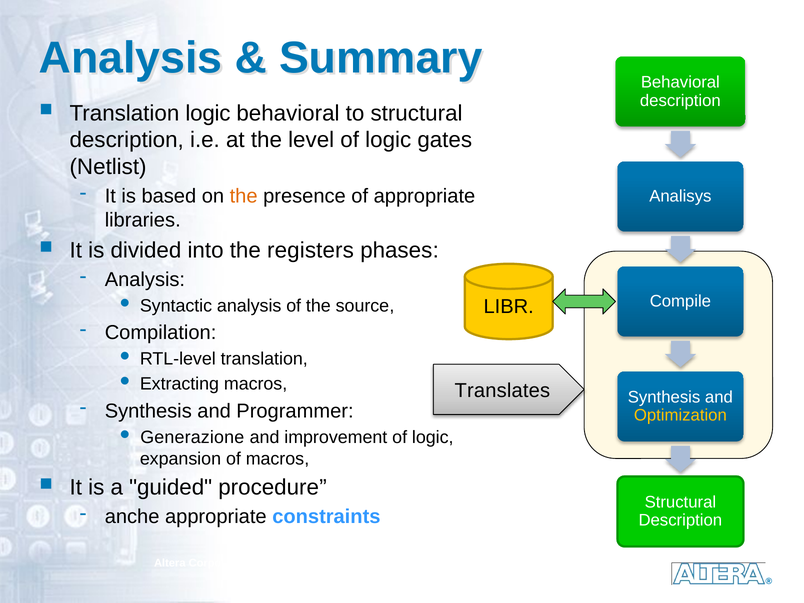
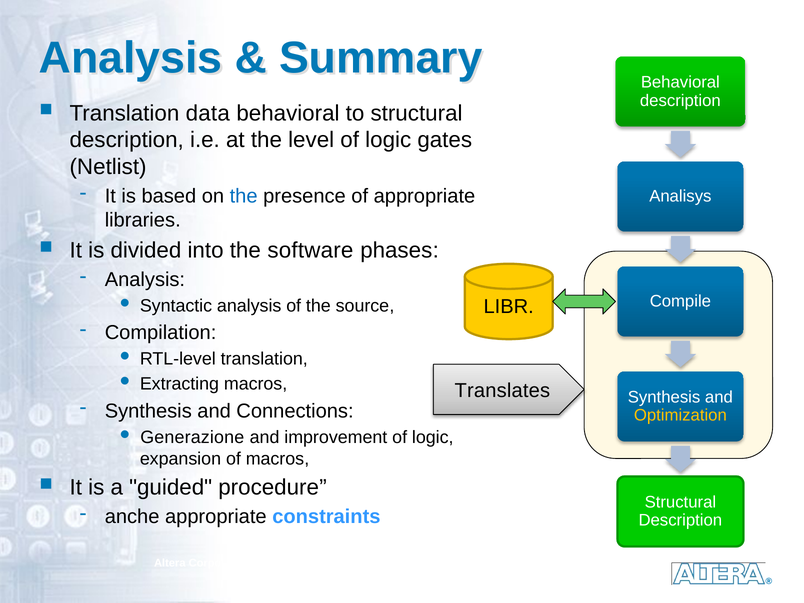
Translation logic: logic -> data (208, 113)
the colour: orange -> blue (244, 196)
registers: registers -> software (310, 250)
Programmer: Programmer -> Connections (295, 411)
